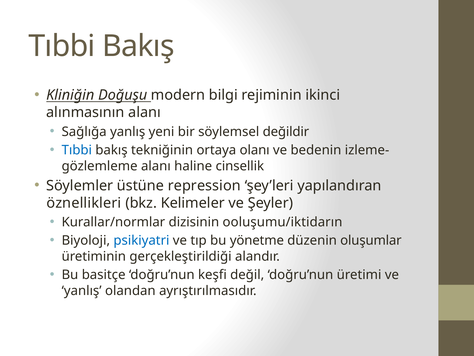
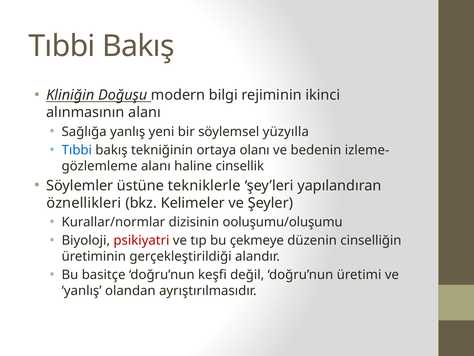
değildir: değildir -> yüzyılla (286, 132)
repression: repression -> tekniklerle (204, 185)
ooluşumu/iktidarın: ooluşumu/iktidarın -> ooluşumu/oluşumu (283, 222)
psikiyatri colour: blue -> red (141, 240)
yönetme: yönetme -> çekmeye (257, 240)
oluşumlar: oluşumlar -> cinselliğin (371, 240)
